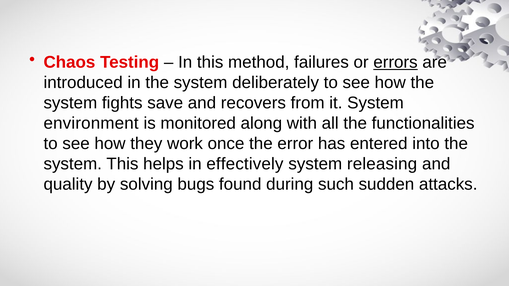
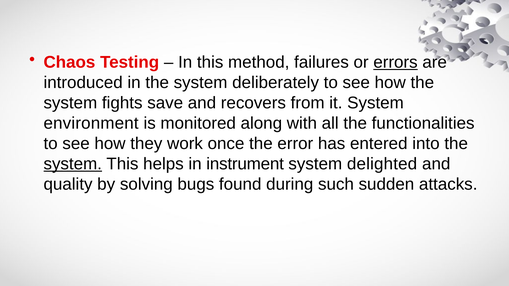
system underline: none -> present (73, 164)
effectively: effectively -> instrument (245, 164)
releasing: releasing -> delighted (382, 164)
